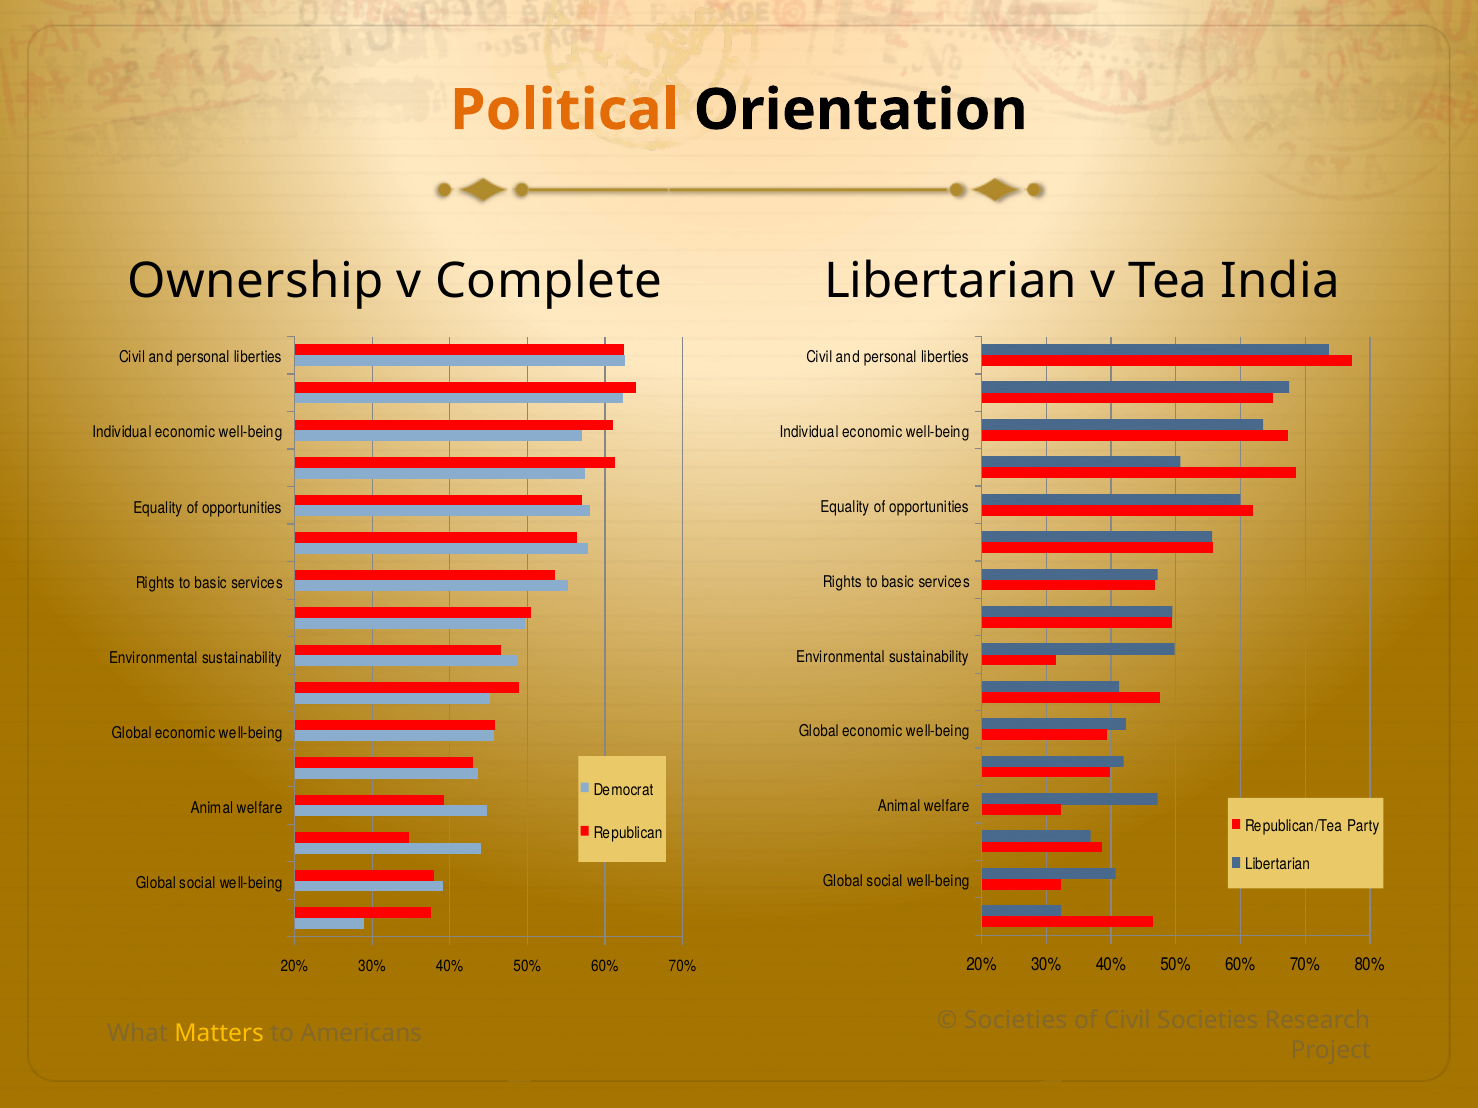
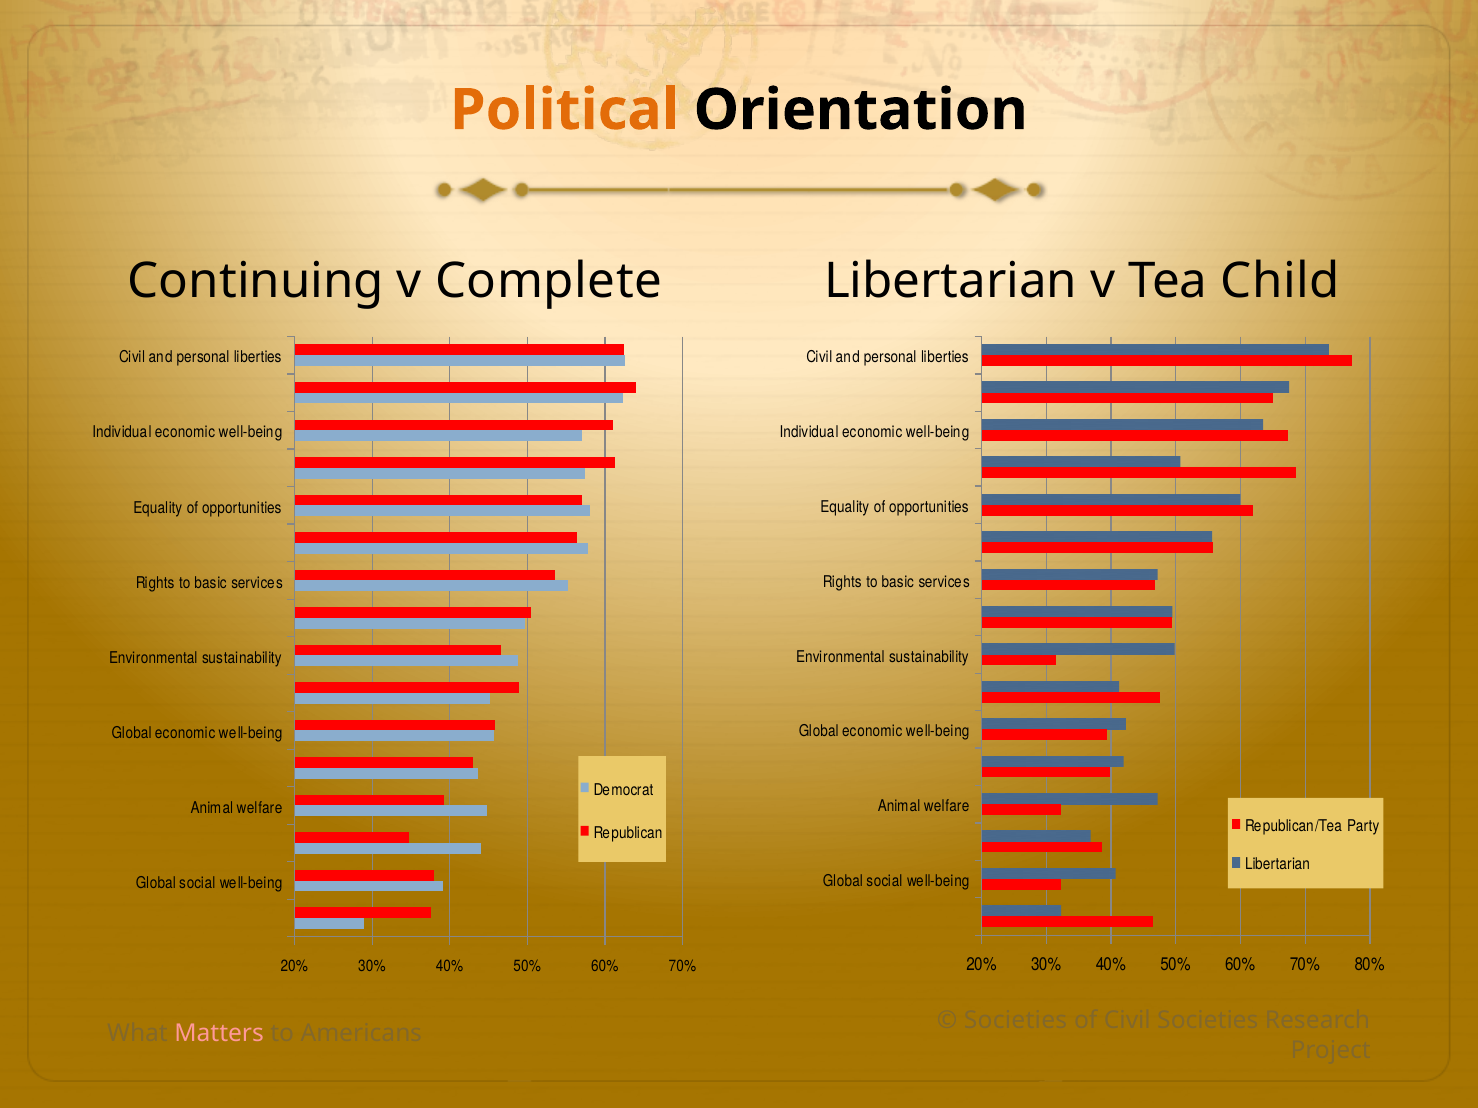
Ownership: Ownership -> Continuing (256, 281)
India: India -> Child (1281, 281)
Matters colour: yellow -> pink (219, 1034)
